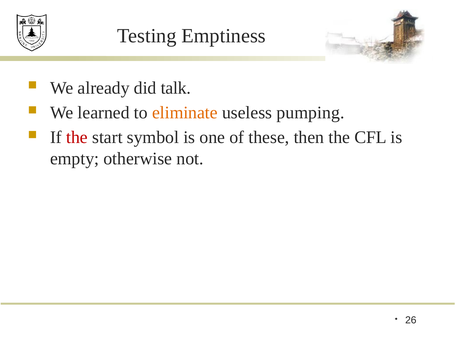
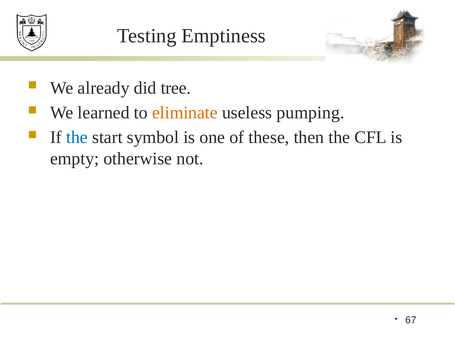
talk: talk -> tree (176, 88)
the colour: red -> blue (77, 138)
26: 26 -> 67 (411, 320)
